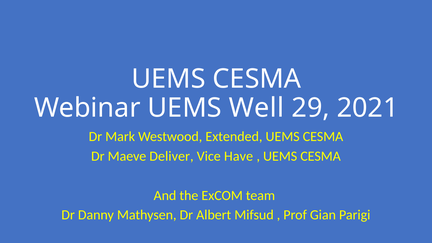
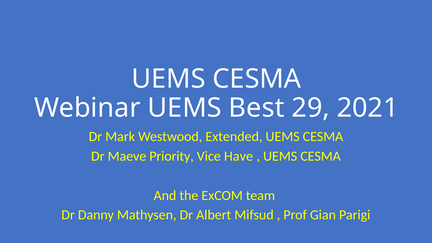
Well: Well -> Best (257, 108)
Deliver: Deliver -> Priority (172, 156)
